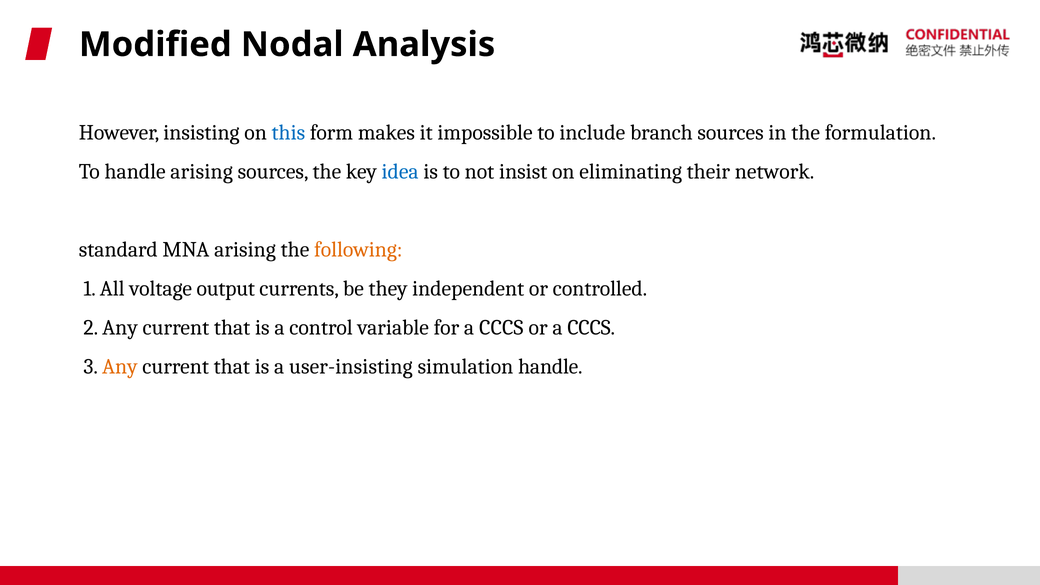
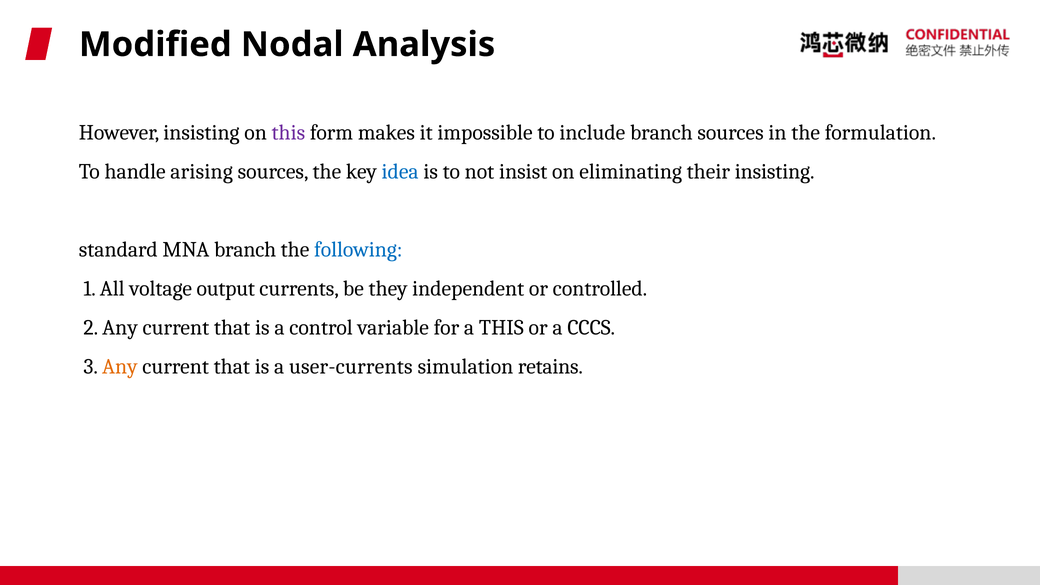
this colour: blue -> purple (288, 133)
their network: network -> insisting (775, 172)
MNA arising: arising -> branch (245, 250)
following colour: orange -> blue (358, 250)
for a CCCS: CCCS -> THIS (501, 328)
user-insisting: user-insisting -> user-currents (351, 367)
simulation handle: handle -> retains (550, 367)
